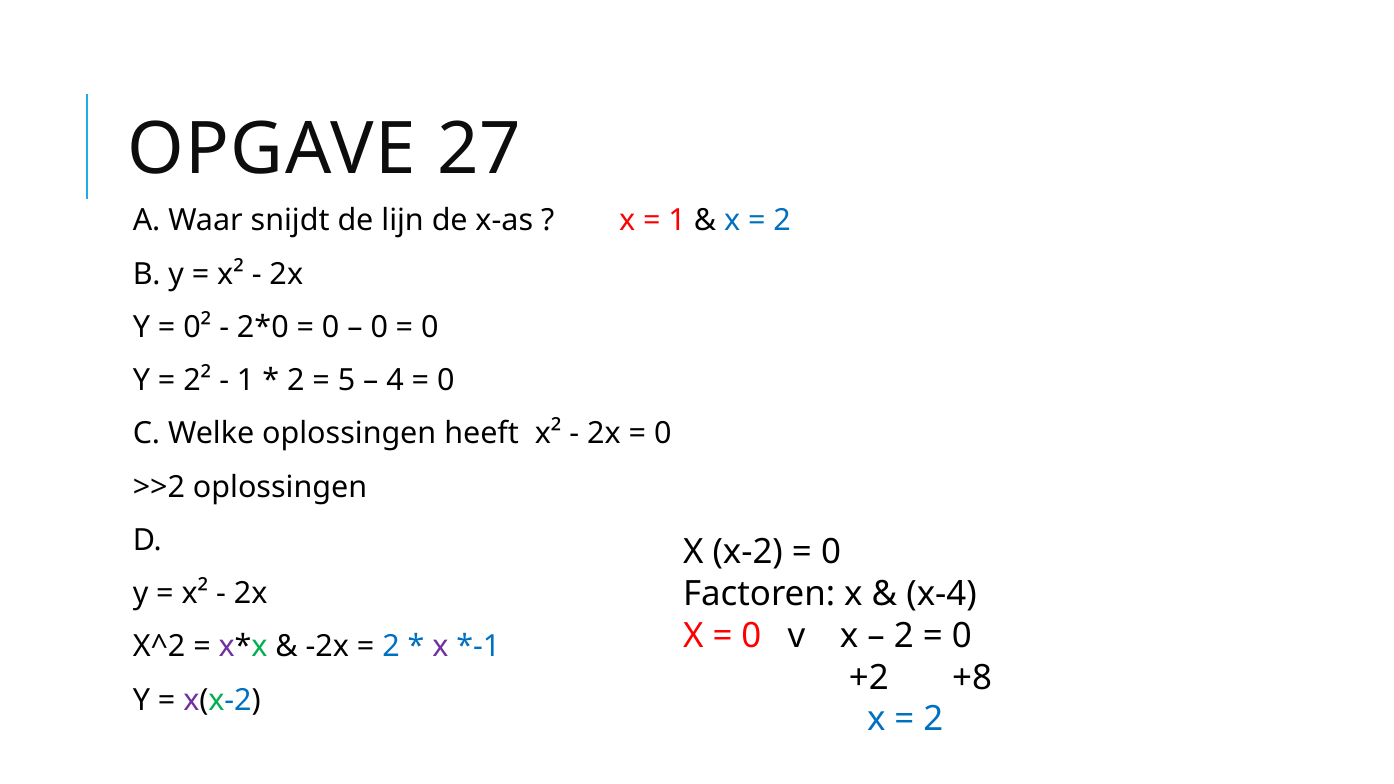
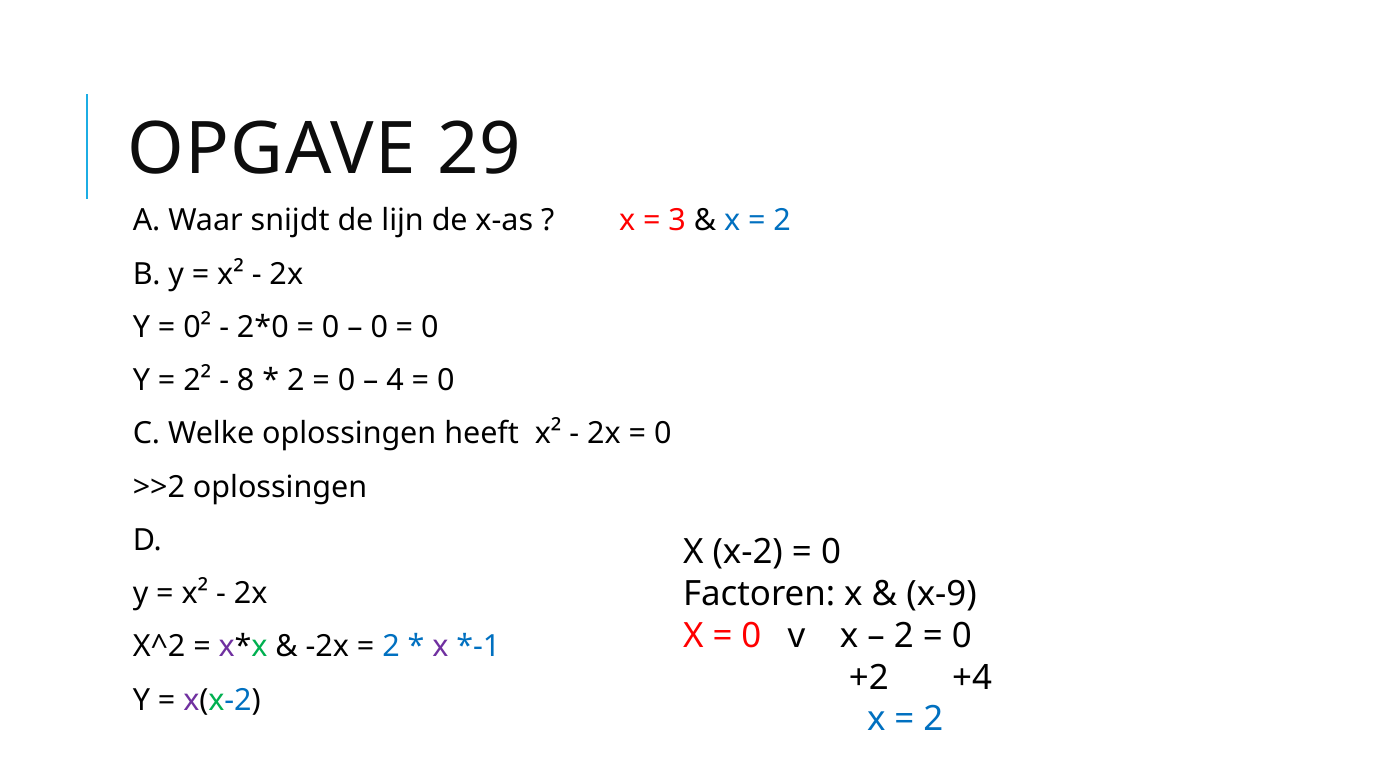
27: 27 -> 29 (479, 150)
1: 1 -> 3 (677, 221)
1: 1 -> 8 (246, 381)
5: 5 -> 0 (347, 381)
x-4: x-4 -> x-9 (942, 594)
+8: +8 -> +4 (972, 678)
